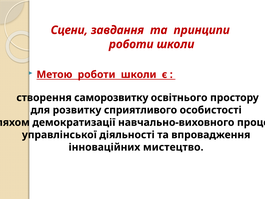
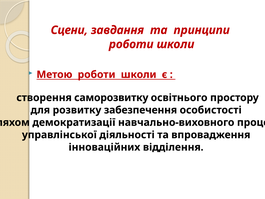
сприятливого: сприятливого -> забезпечення (141, 110)
мистецтво: мистецтво -> відділення (172, 147)
